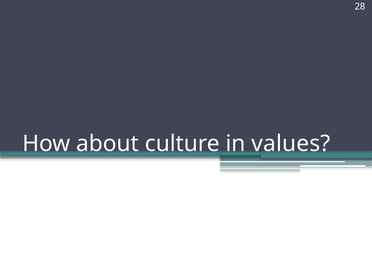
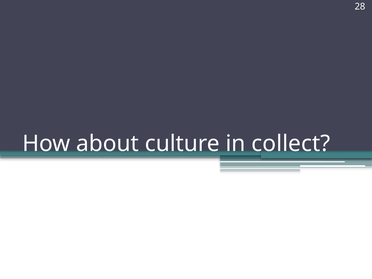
values: values -> collect (291, 144)
